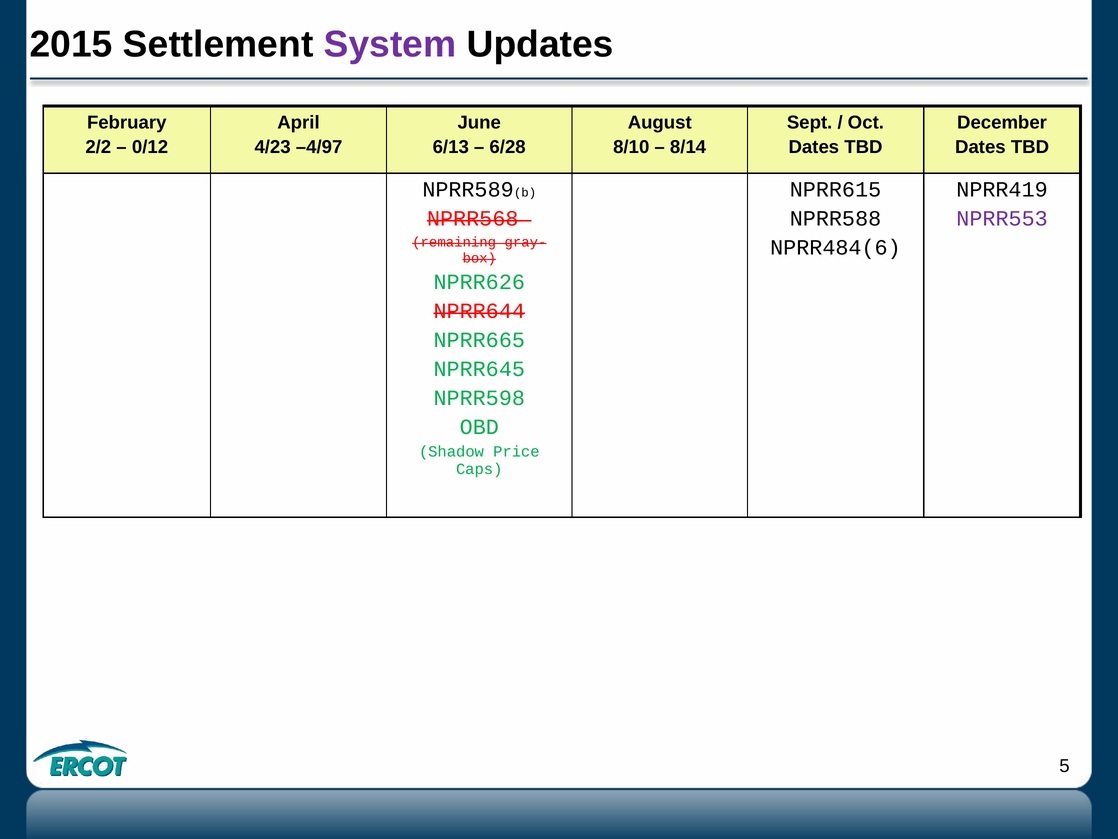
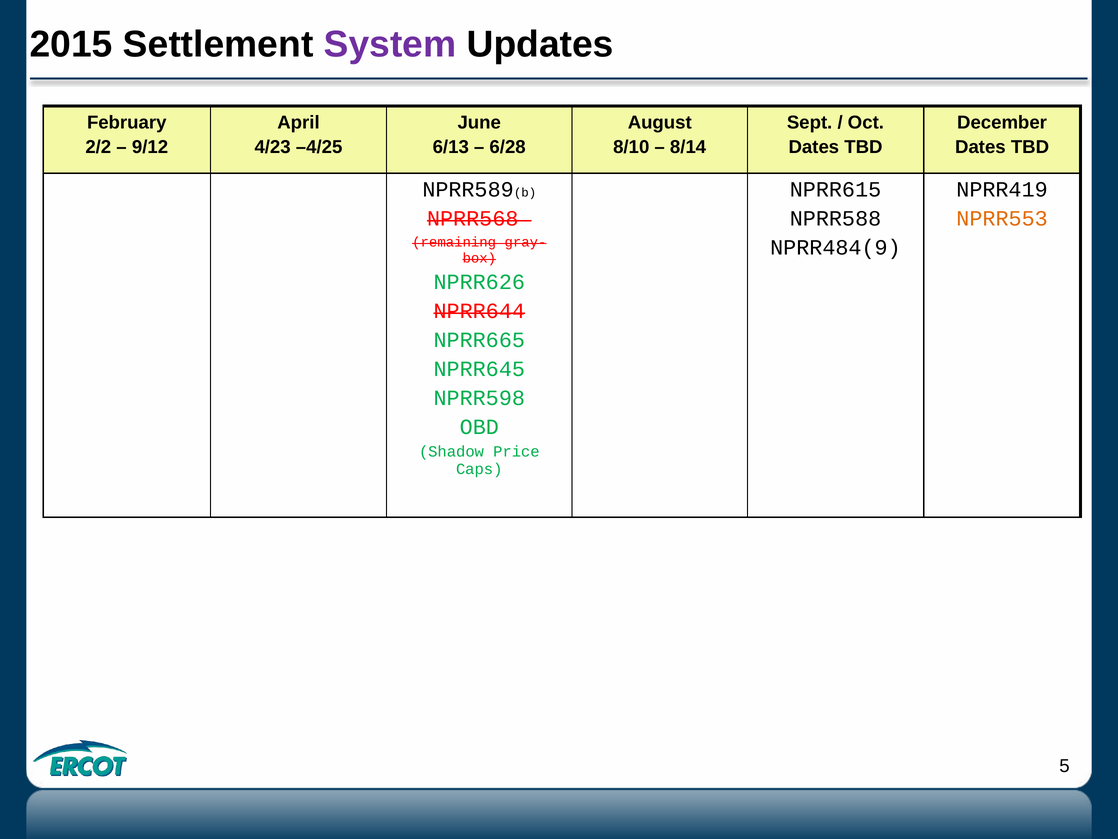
0/12: 0/12 -> 9/12 (150, 147)
–4/97: –4/97 -> –4/25 (319, 147)
NPRR553 colour: purple -> orange (1002, 219)
NPRR484(6: NPRR484(6 -> NPRR484(9 (835, 248)
